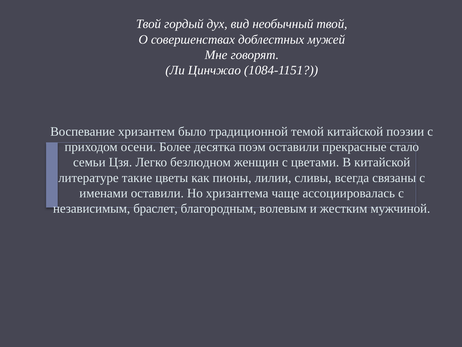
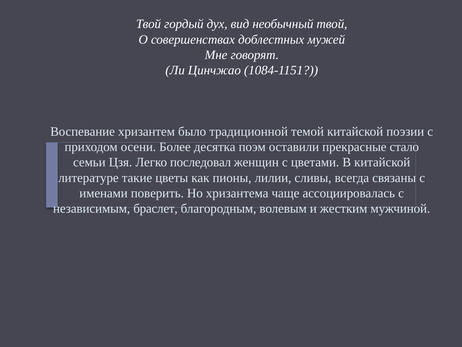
безлюдном: безлюдном -> последовал (201, 162)
именами оставили: оставили -> поверить (157, 193)
